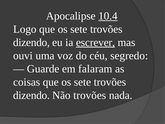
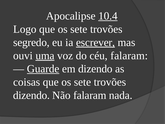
dizendo: dizendo -> segredo (31, 42)
uma underline: none -> present (45, 56)
céu segredo: segredo -> falaram (129, 56)
Guarde underline: none -> present (43, 69)
em falaram: falaram -> dizendo (95, 69)
Não trovões: trovões -> falaram (90, 95)
